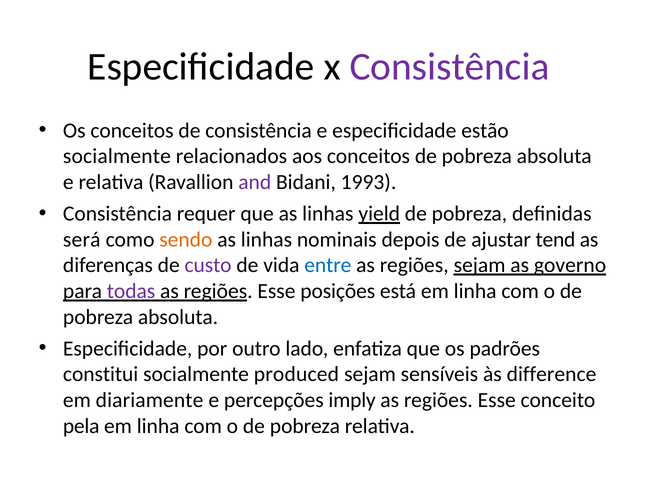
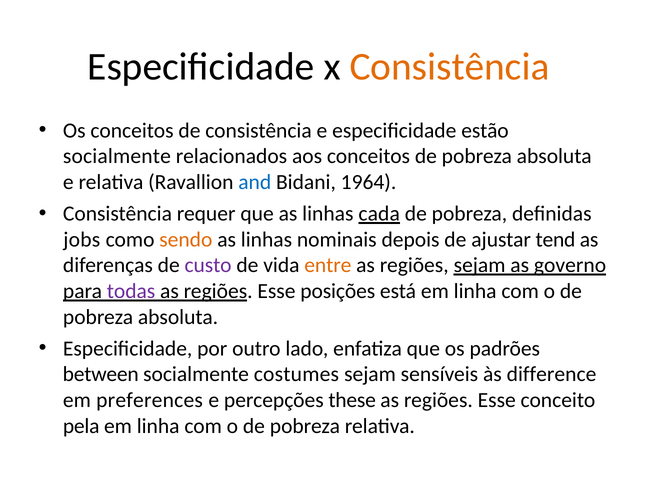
Consistência colour: purple -> orange (449, 67)
and colour: purple -> blue (255, 182)
1993: 1993 -> 1964 (369, 182)
yield: yield -> cada (379, 214)
será: será -> jobs (82, 240)
entre colour: blue -> orange (328, 266)
constitui: constitui -> between (101, 375)
produced: produced -> costumes (296, 375)
diariamente: diariamente -> preferences (150, 401)
imply: imply -> these (352, 401)
